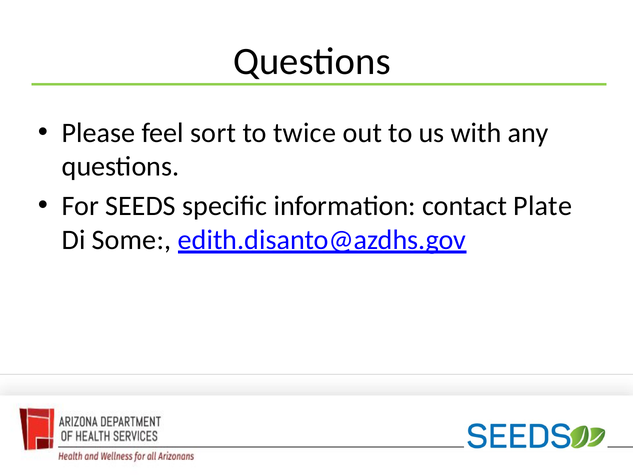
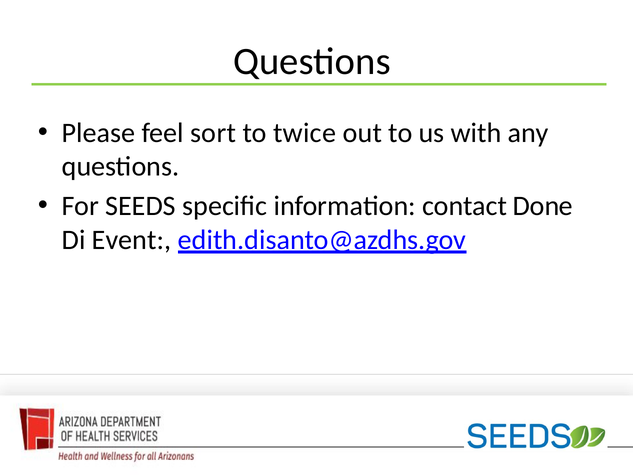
Plate: Plate -> Done (543, 206)
Some: Some -> Event (132, 240)
